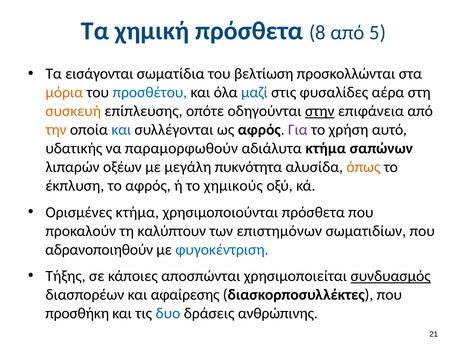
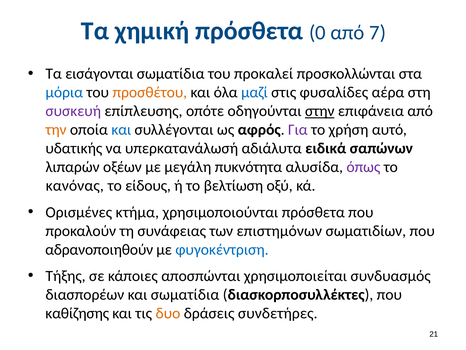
8: 8 -> 0 (317, 33)
5: 5 -> 7 (378, 33)
βελτίωση: βελτίωση -> προκαλεί (264, 74)
μόρια colour: orange -> blue (64, 92)
προσθέτου colour: blue -> orange (150, 92)
συσκευή colour: orange -> purple (73, 111)
παραμορφωθούν: παραμορφωθούν -> υπερκατανάλωσή (182, 148)
αδιάλυτα κτήμα: κτήμα -> ειδικά (326, 148)
όπως colour: orange -> purple (363, 167)
έκπλυση: έκπλυση -> κανόνας (75, 186)
το αφρός: αφρός -> είδους (148, 186)
χημικούς: χημικούς -> βελτίωση (233, 186)
καλύπτουν: καλύπτουν -> συνάφειας (172, 231)
συνδυασμός underline: present -> none (391, 276)
και αφαίρεσης: αφαίρεσης -> σωματίδια (185, 294)
προσθήκη: προσθήκη -> καθίζησης (77, 313)
δυο colour: blue -> orange (168, 313)
ανθρώπινης: ανθρώπινης -> συνδετήρες (278, 313)
